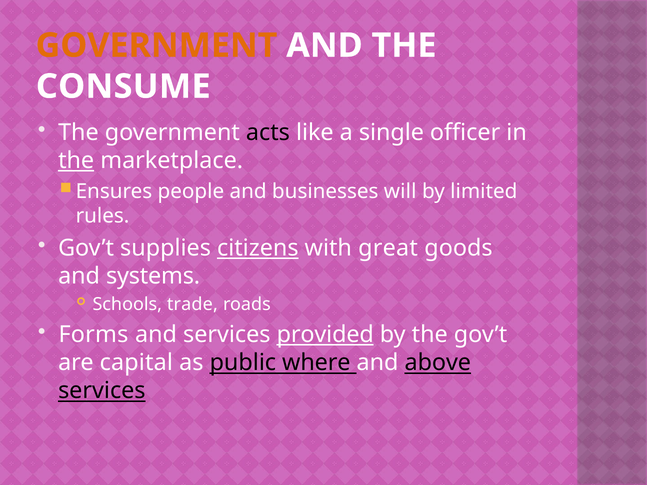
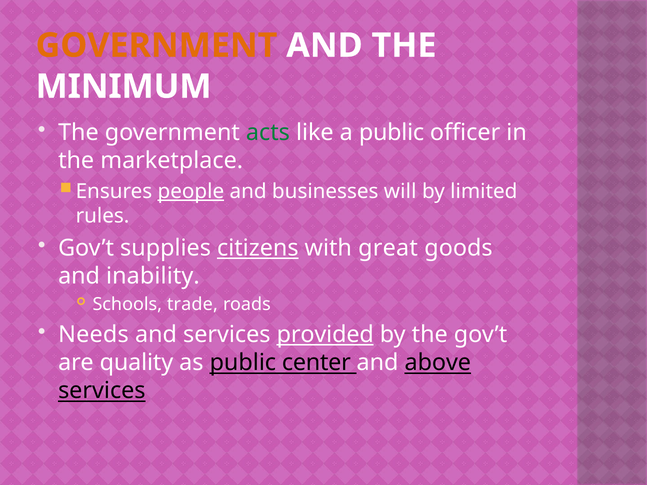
CONSUME: CONSUME -> MINIMUM (124, 87)
acts colour: black -> green (268, 133)
a single: single -> public (392, 133)
the underline: present -> none (76, 161)
people underline: none -> present (191, 191)
systems: systems -> inability (153, 276)
Forms: Forms -> Needs (93, 335)
capital: capital -> quality (136, 363)
where: where -> center (316, 363)
